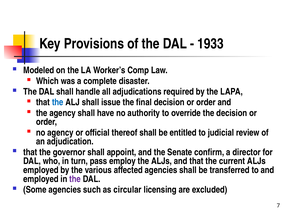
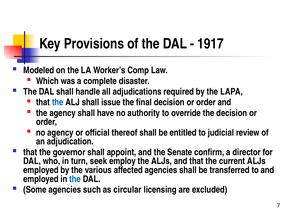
1933: 1933 -> 1917 (211, 44)
pass: pass -> seek (98, 162)
the colour: purple -> blue (75, 180)
